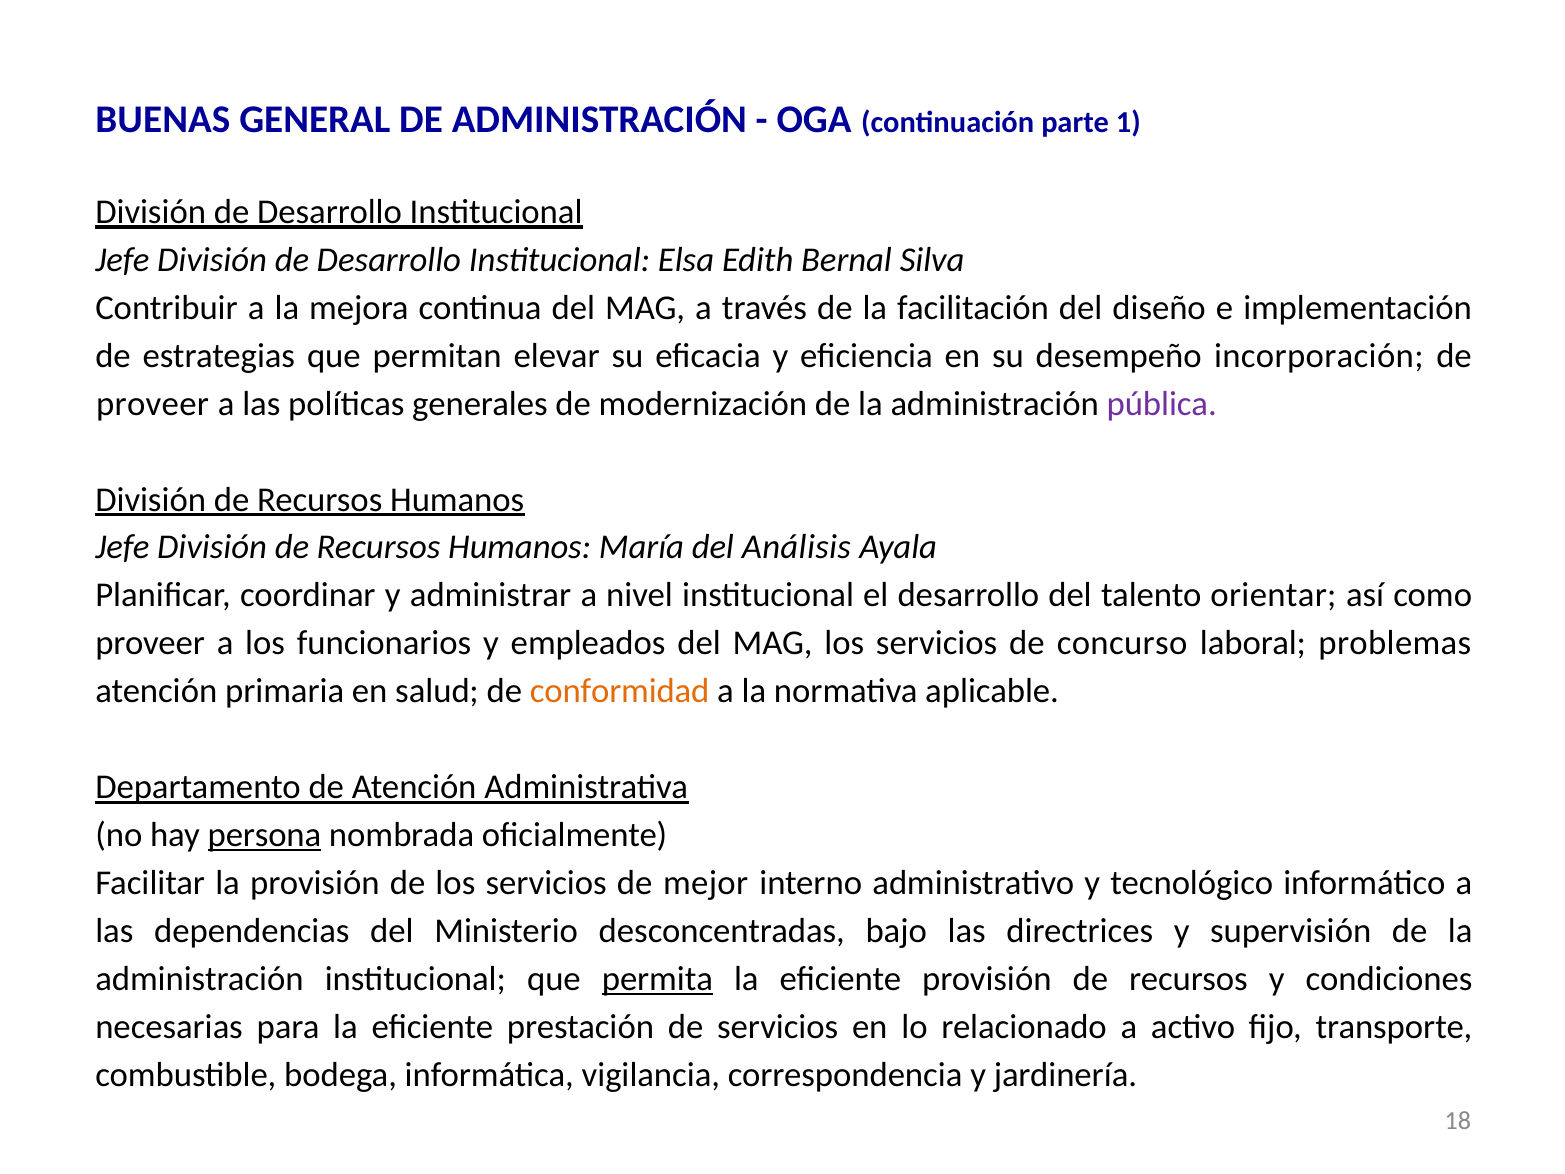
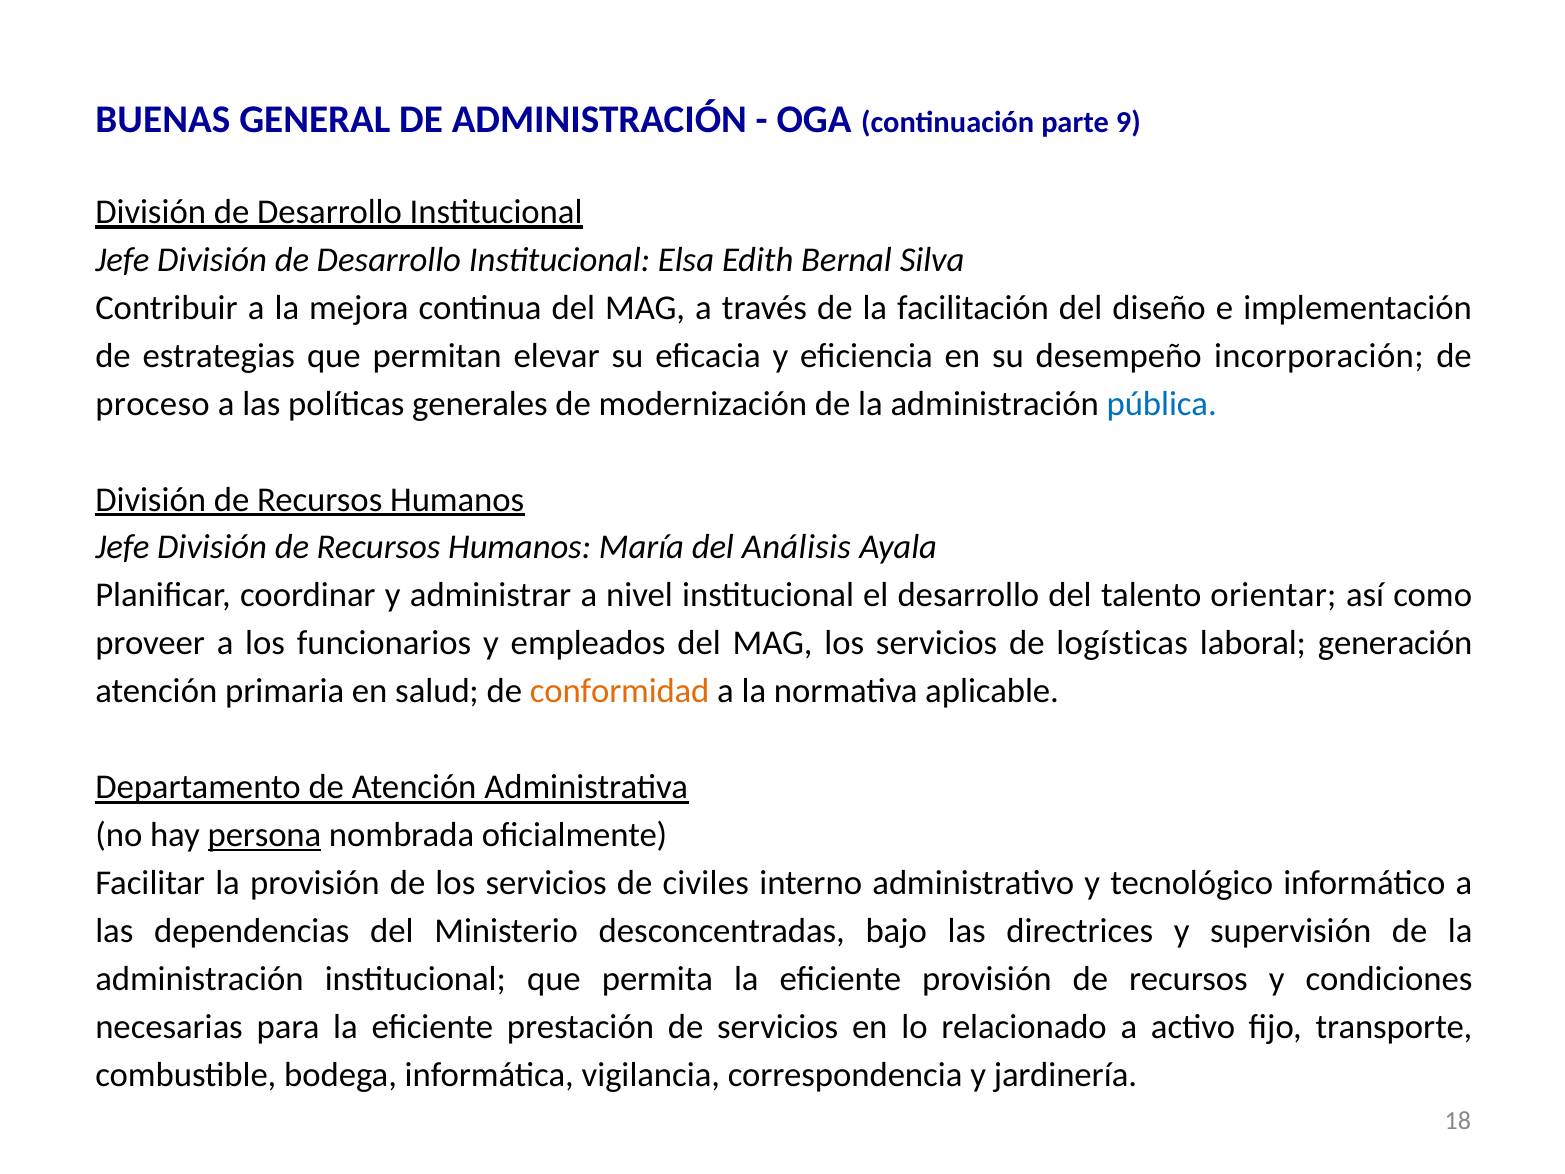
1: 1 -> 9 (1128, 122)
proveer: proveer -> proceso (153, 404)
pública colour: purple -> blue (1162, 404)
concurso: concurso -> logísticas (1122, 643)
problemas: problemas -> generación (1395, 643)
mejor: mejor -> civiles (706, 883)
permita underline: present -> none (657, 979)
